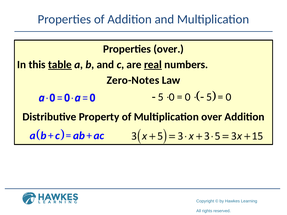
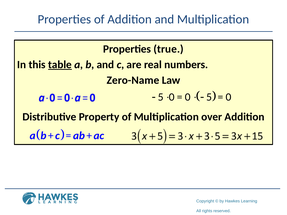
Properties over: over -> true (169, 49)
real underline: present -> none (153, 65)
Zero-Notes: Zero-Notes -> Zero-Name (133, 80)
